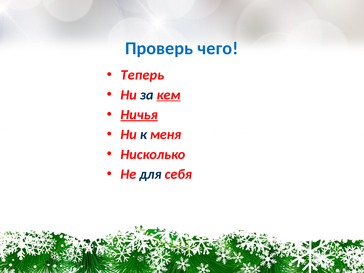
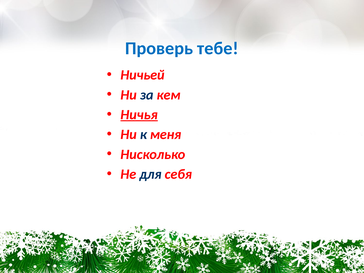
чего: чего -> тебе (218, 48)
Теперь: Теперь -> Ничьей (142, 75)
кем underline: present -> none (169, 95)
